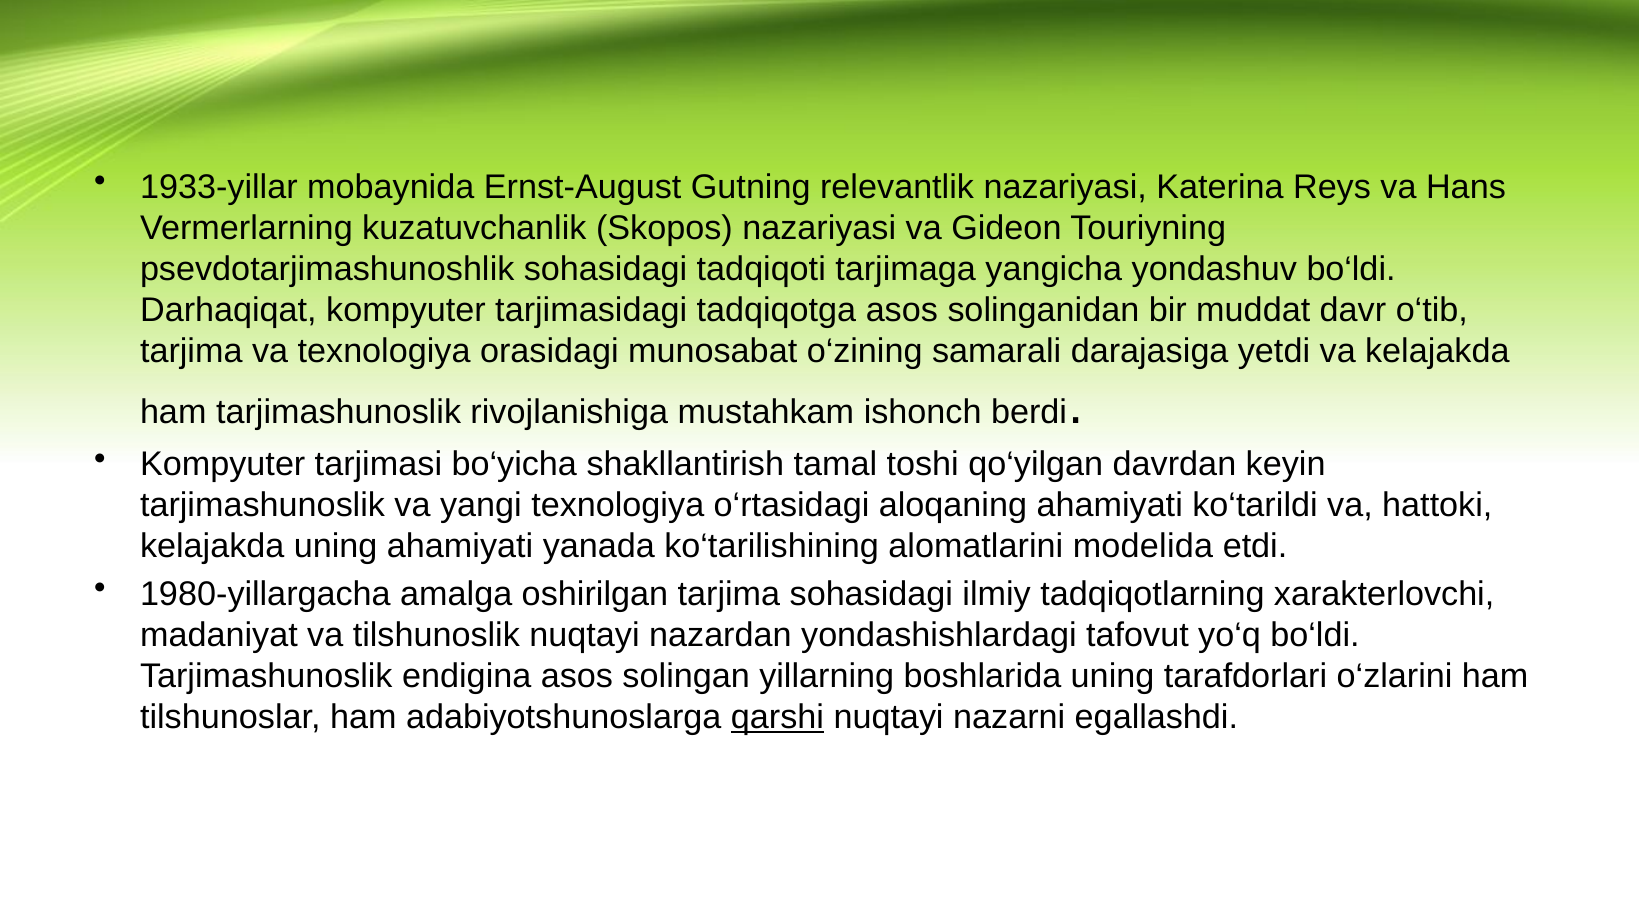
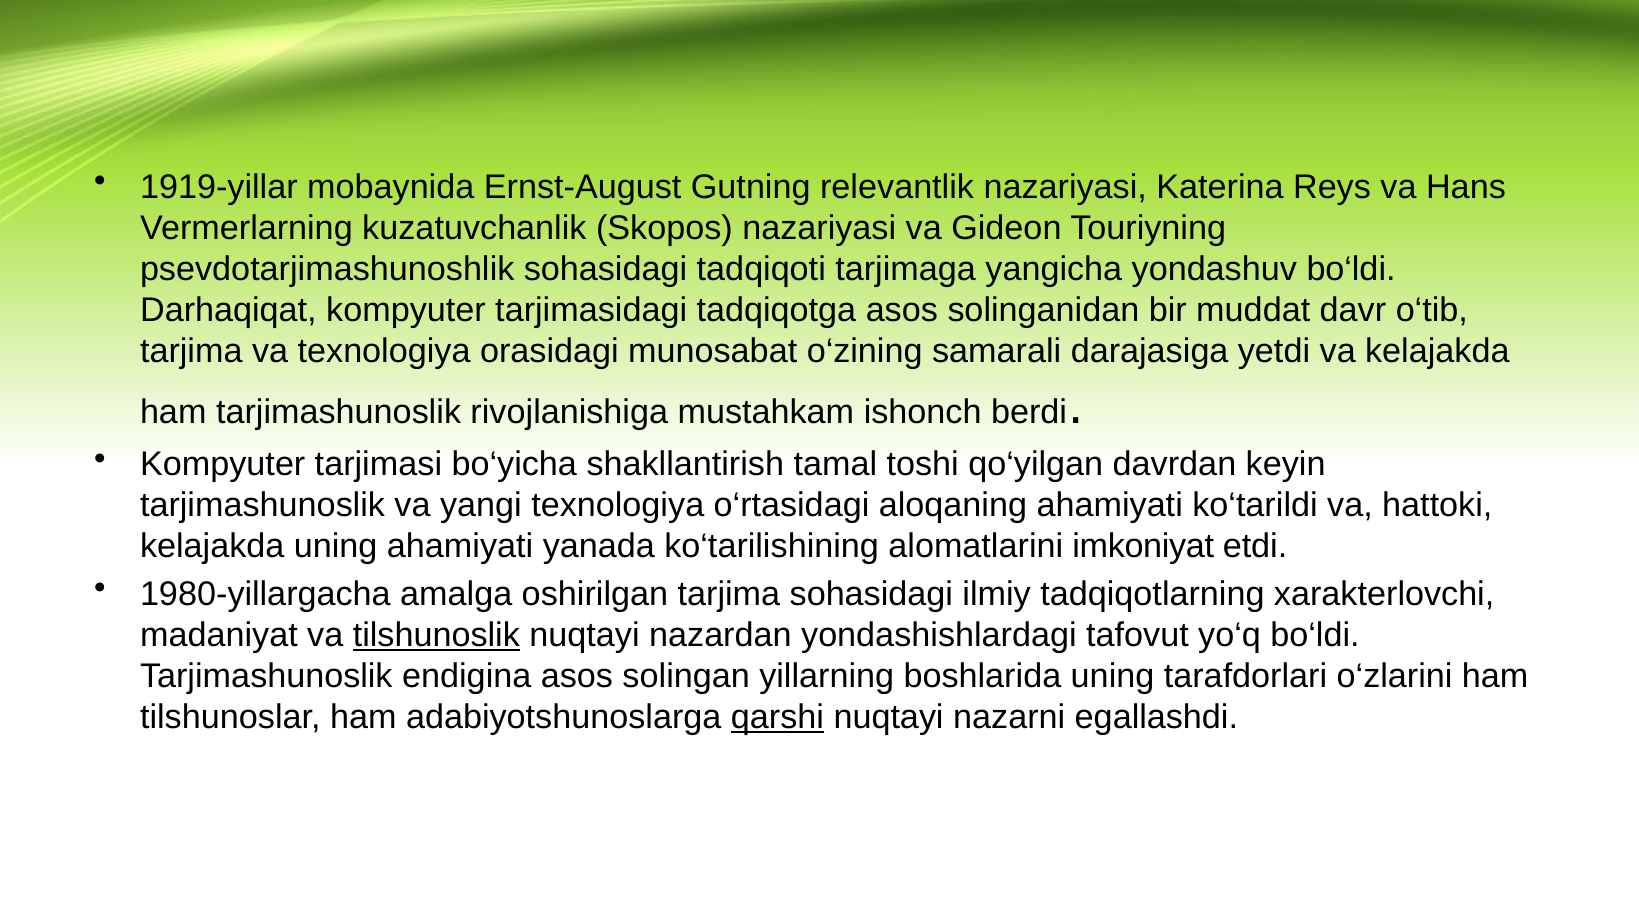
1933-yillar: 1933-yillar -> 1919-yillar (219, 187)
modelida: modelida -> imkoniyat (1143, 546)
tilshunoslik underline: none -> present (436, 635)
